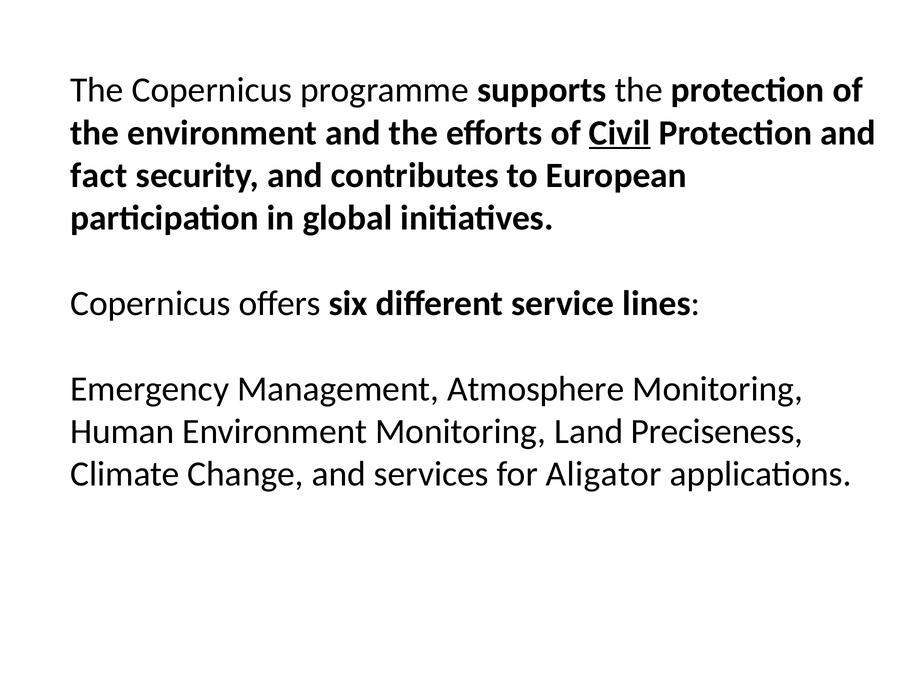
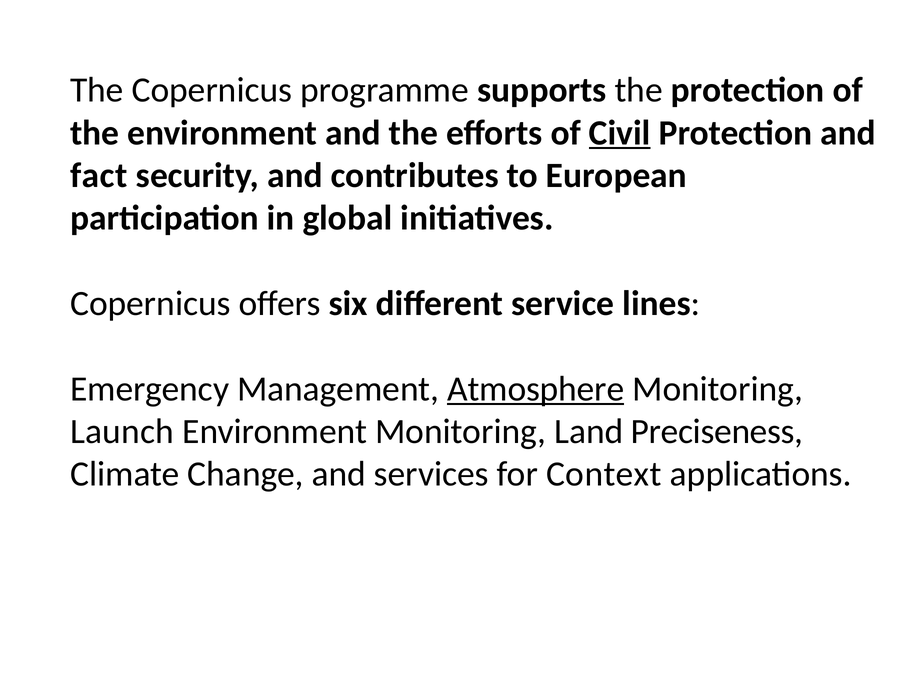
Atmosphere underline: none -> present (536, 389)
Human: Human -> Launch (122, 432)
Aligator: Aligator -> Context (604, 474)
